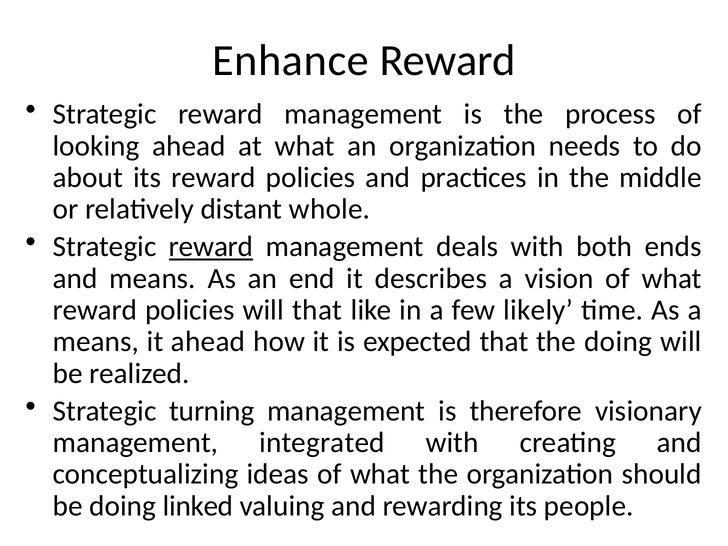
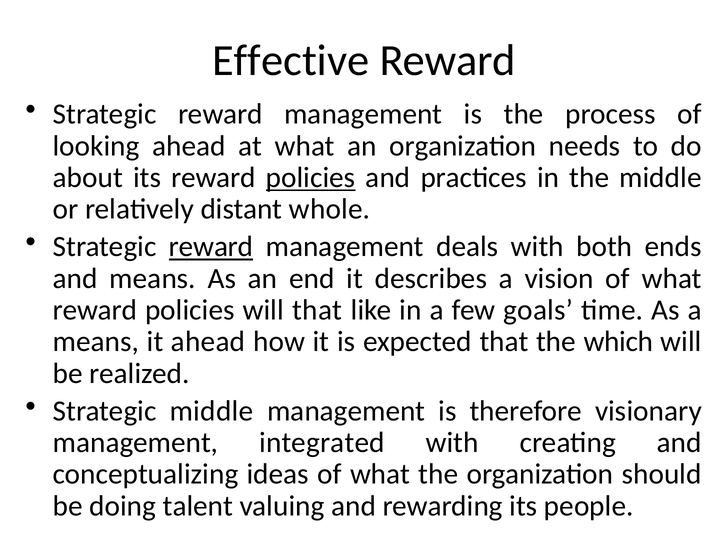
Enhance: Enhance -> Effective (291, 61)
policies underline: none -> present (311, 178)
likely: likely -> goals (538, 310)
the doing: doing -> which (618, 342)
Strategic turning: turning -> middle (212, 411)
linked: linked -> talent (198, 506)
